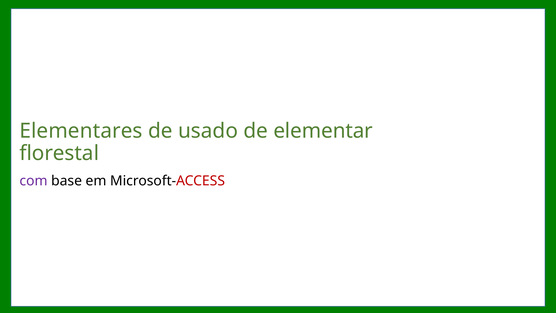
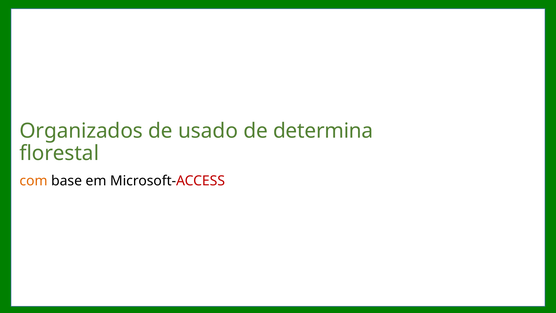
Elementares: Elementares -> Organizados (81, 131)
elementar: elementar -> determina (323, 131)
com colour: purple -> orange (34, 181)
